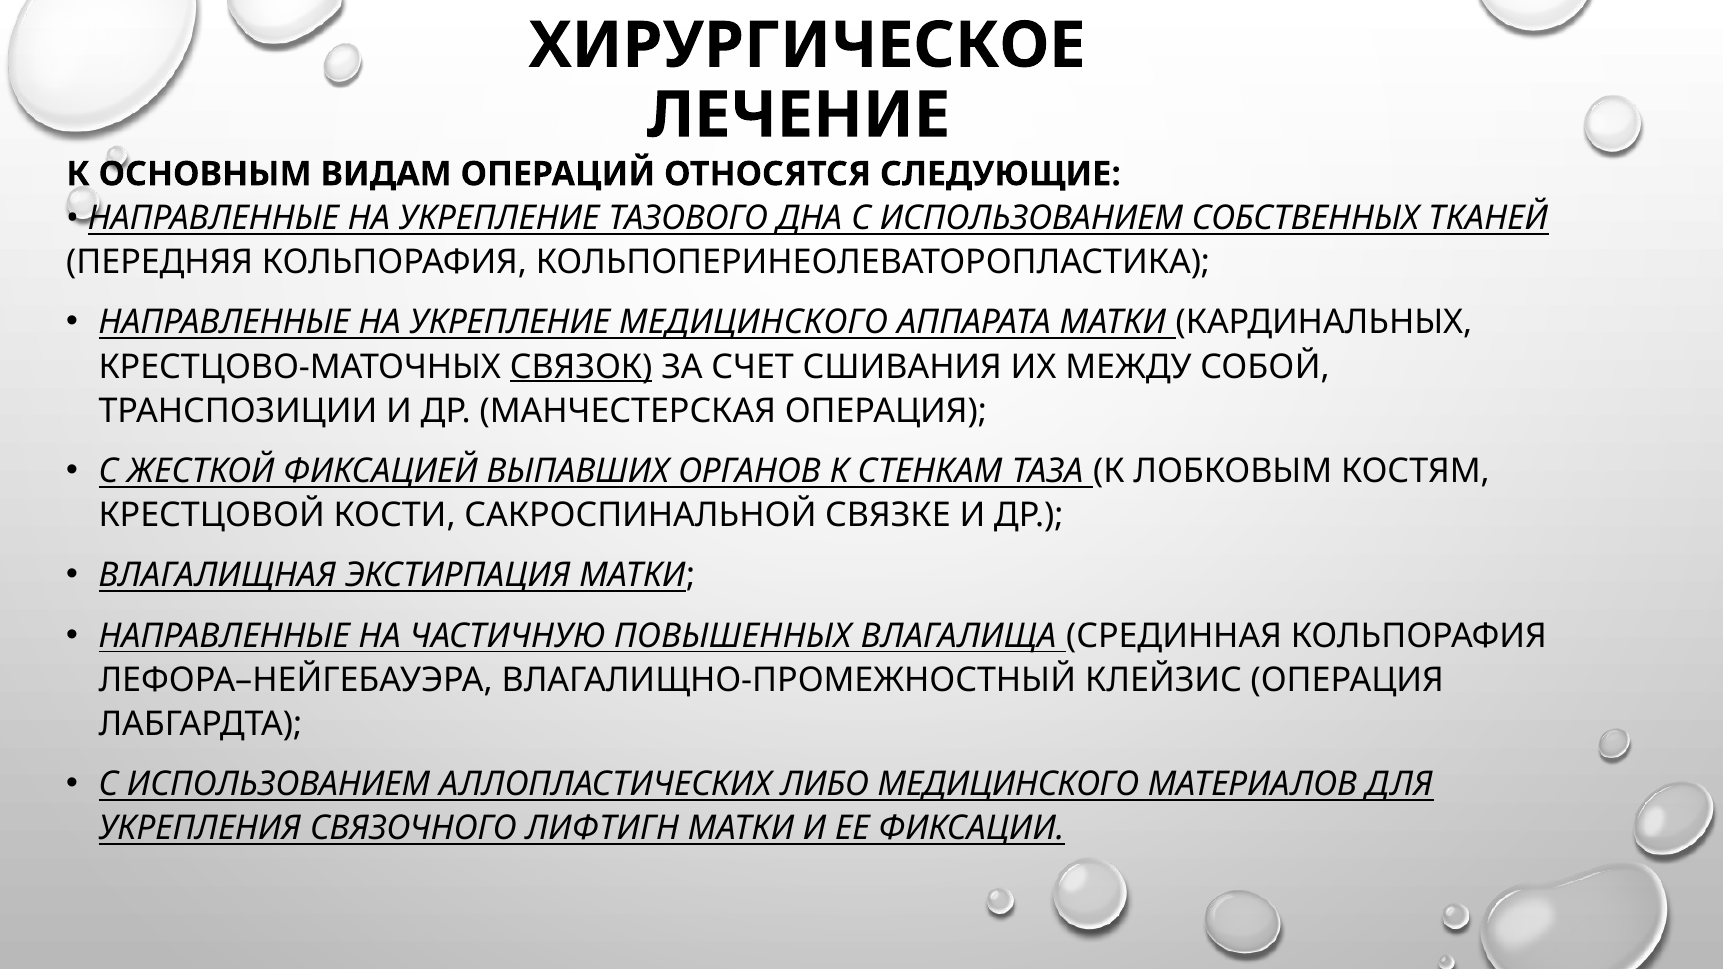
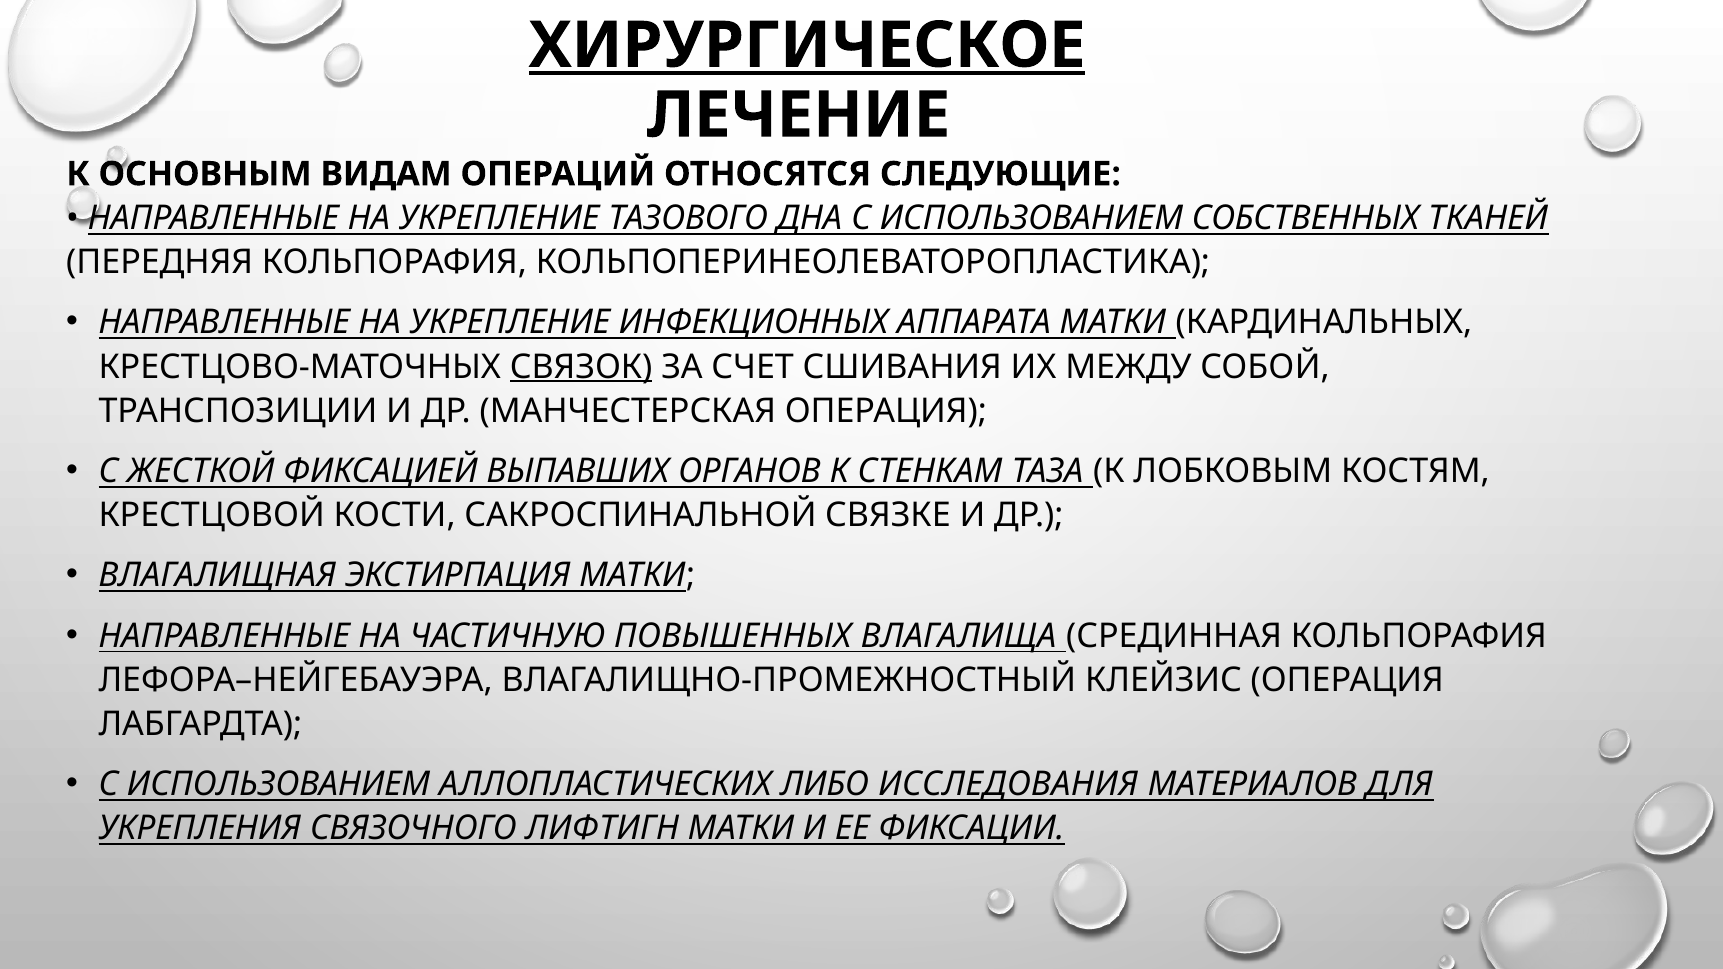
ХИРУРГИЧЕСКОЕ underline: none -> present (807, 45)
УКРЕПЛЕНИЕ МЕДИЦИНСКОГО: МЕДИЦИНСКОГО -> ИНФЕКЦИОННЫХ (754, 323)
ЛИБО МЕДИЦИНСКОГО: МЕДИЦИНСКОГО -> ИССЛЕДОВАНИЯ (1008, 785)
